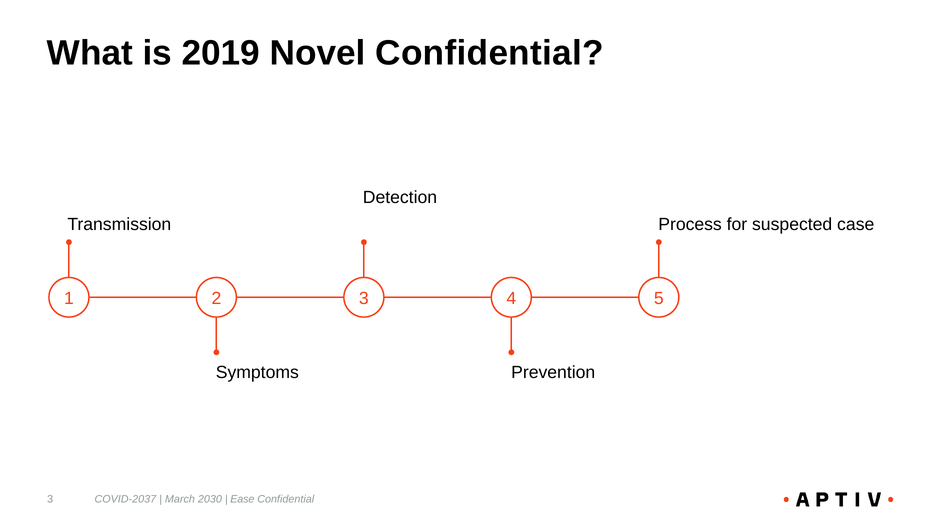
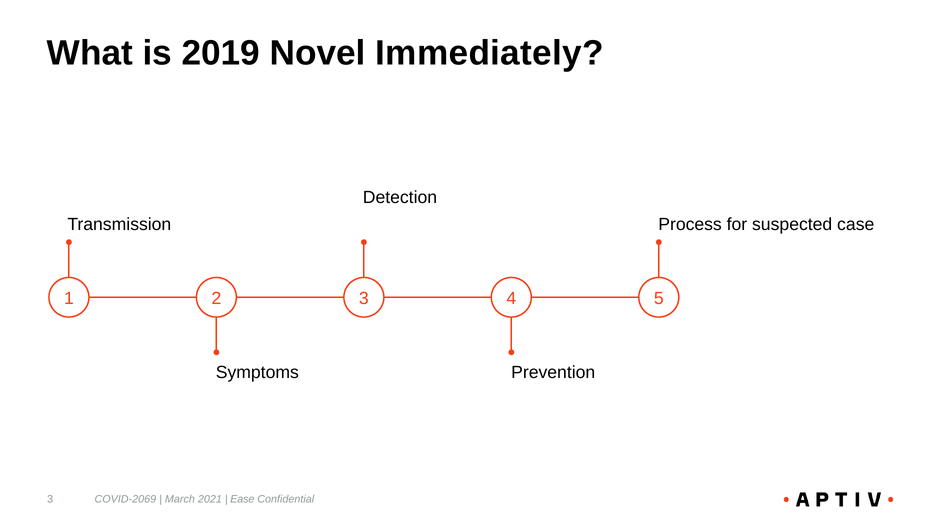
Novel Confidential: Confidential -> Immediately (490, 53)
COVID-2037: COVID-2037 -> COVID-2069 (125, 500)
2030: 2030 -> 2021 (210, 500)
